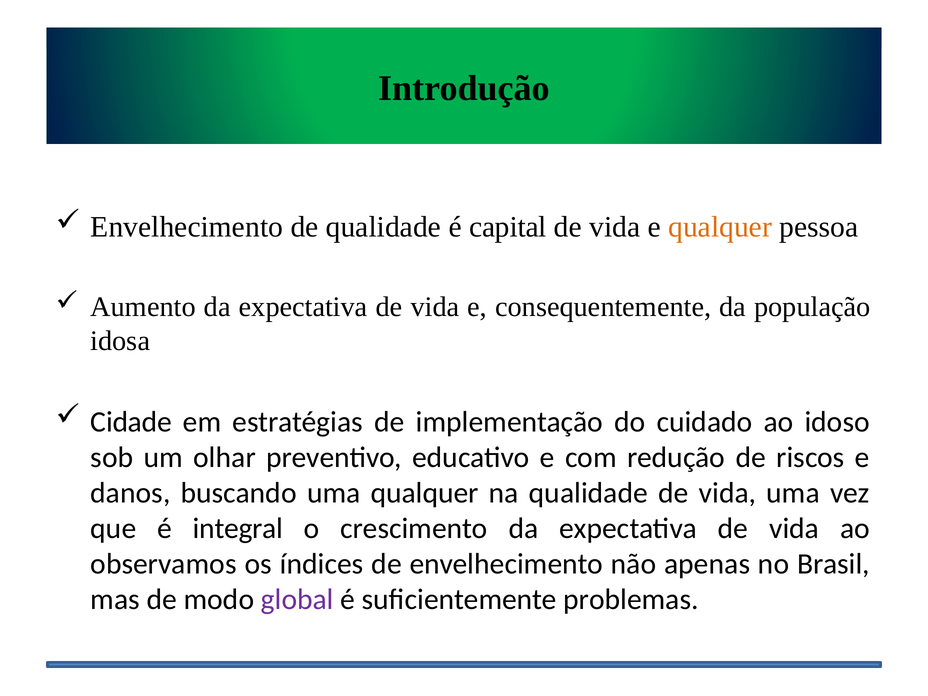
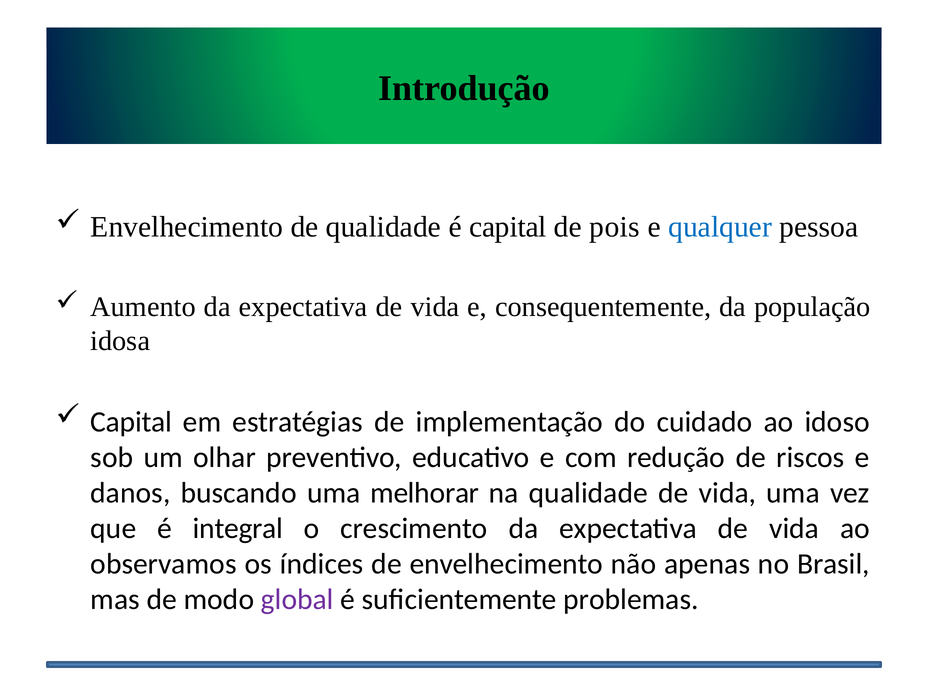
vida: vida -> pois (615, 227)
qualquer colour: orange -> blue (720, 227)
Cidade: Cidade -> Capital (131, 422)
uma qualquer: qualquer -> melhorar (425, 493)
